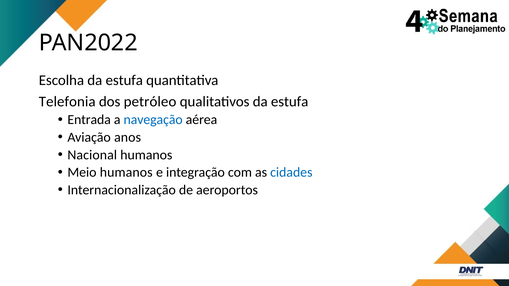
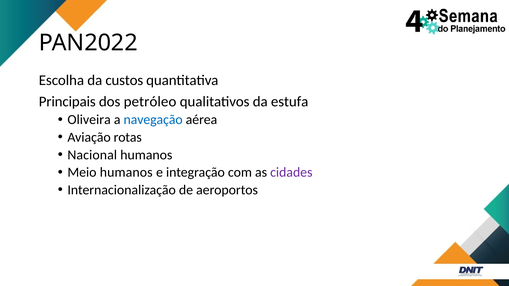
Escolha da estufa: estufa -> custos (124, 80)
Telefonia: Telefonia -> Principais (67, 102)
Entrada: Entrada -> Oliveira (89, 120)
anos: anos -> rotas (128, 137)
cidades colour: blue -> purple (291, 173)
